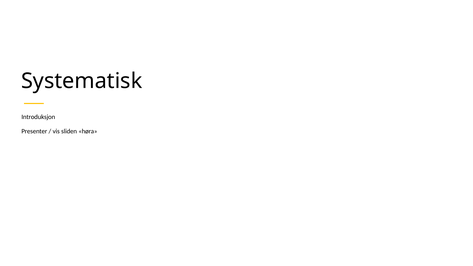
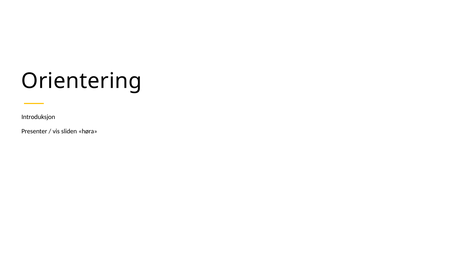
Systematisk: Systematisk -> Orientering (82, 81)
